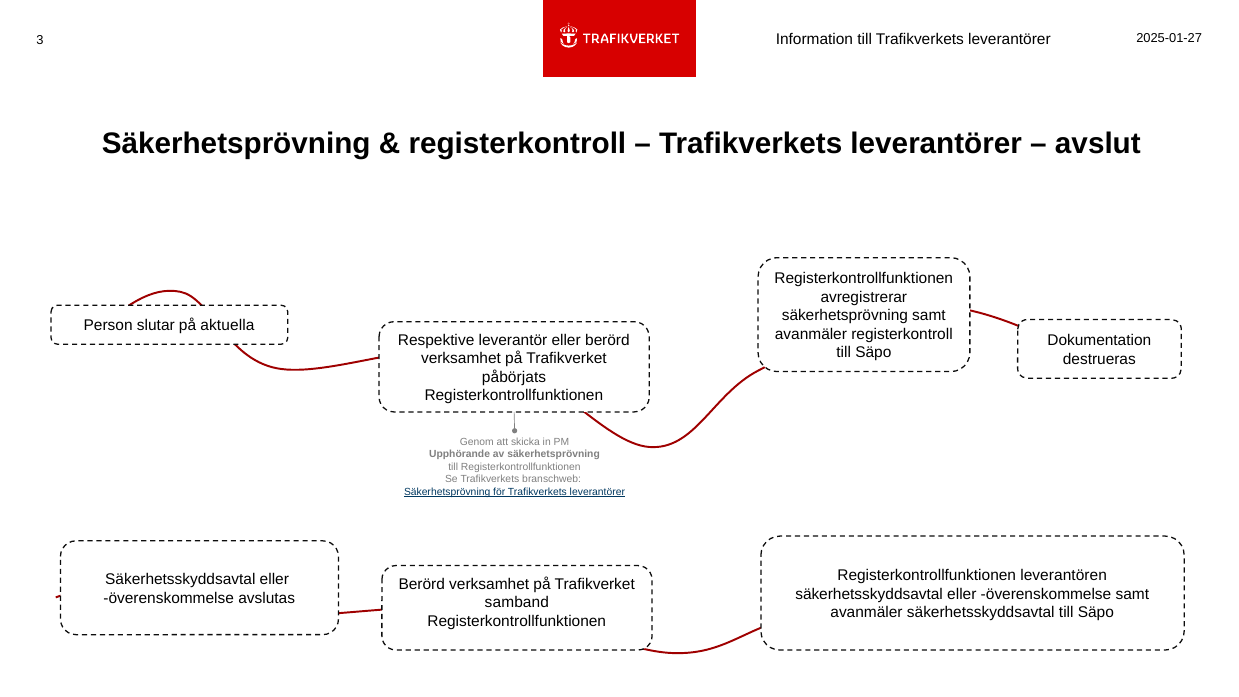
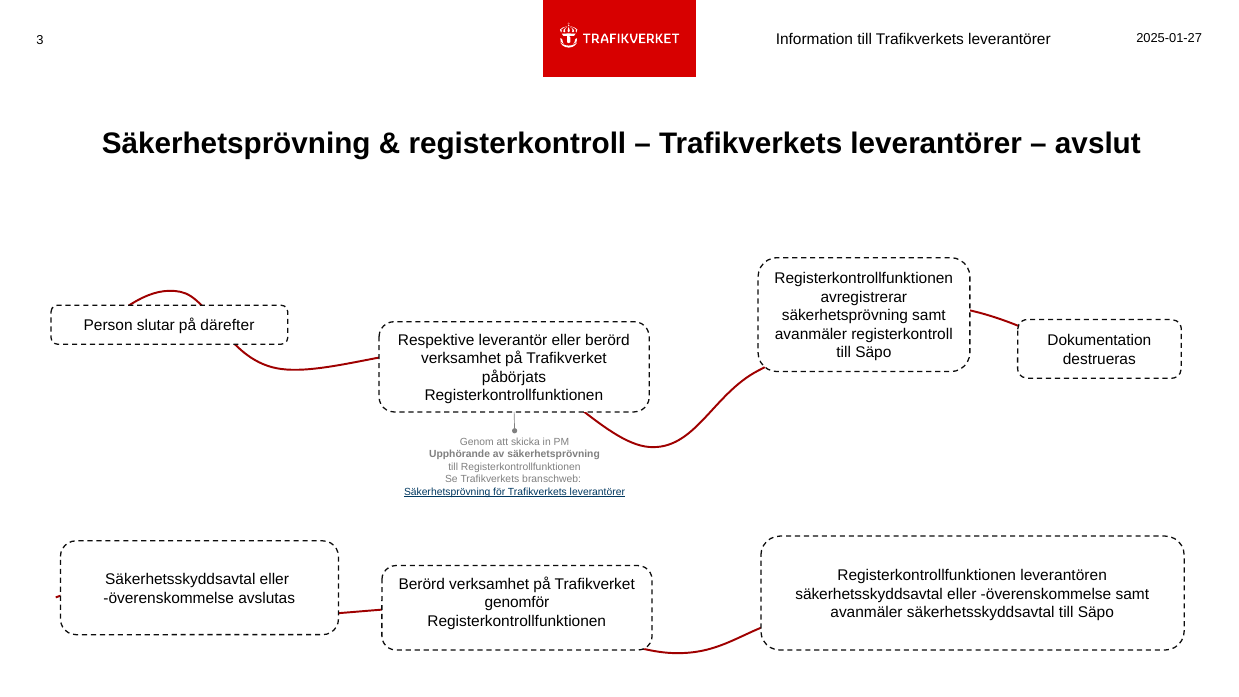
aktuella: aktuella -> därefter (227, 326)
samband: samband -> genomför (517, 603)
